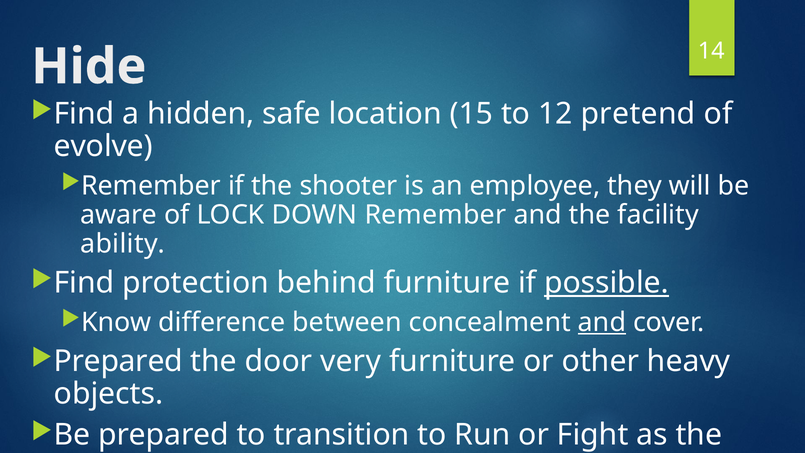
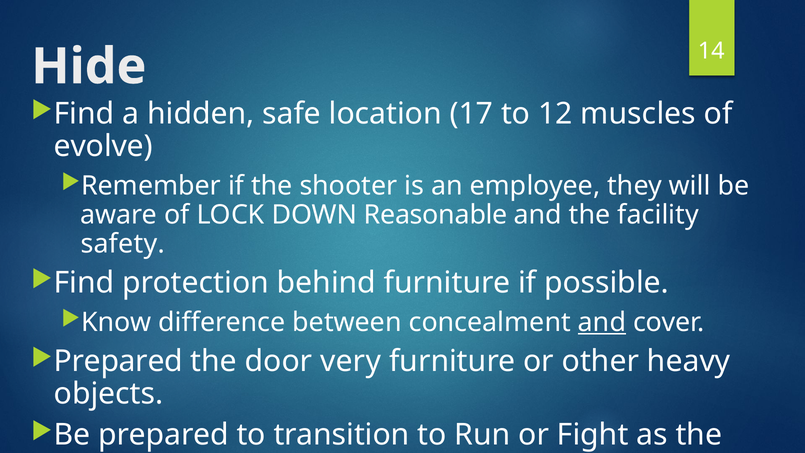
15: 15 -> 17 (471, 114)
pretend: pretend -> muscles (638, 114)
DOWN Remember: Remember -> Reasonable (436, 215)
ability: ability -> safety (123, 244)
possible underline: present -> none (606, 283)
